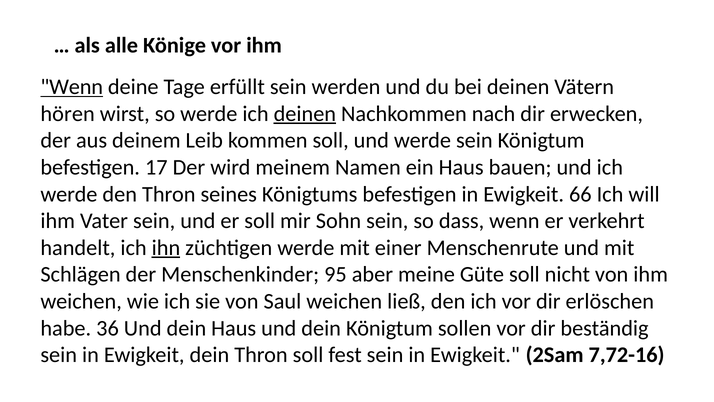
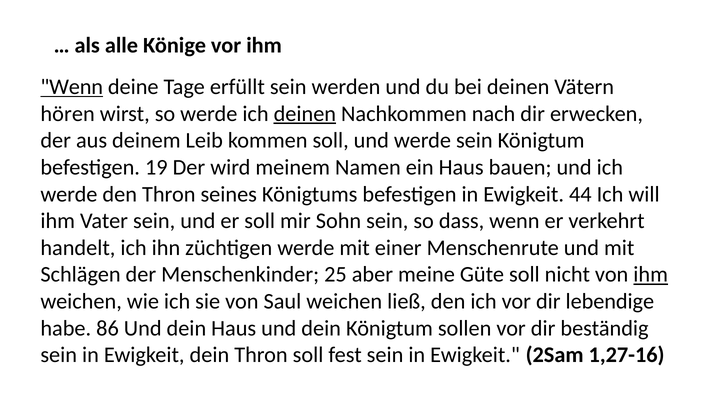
17: 17 -> 19 (156, 167)
66: 66 -> 44 (580, 194)
ihn underline: present -> none (166, 248)
95: 95 -> 25 (335, 274)
ihm underline: none -> present (651, 274)
erlöschen: erlöschen -> lebendige (610, 301)
36: 36 -> 86 (108, 328)
7,72-16: 7,72-16 -> 1,27-16 (627, 355)
